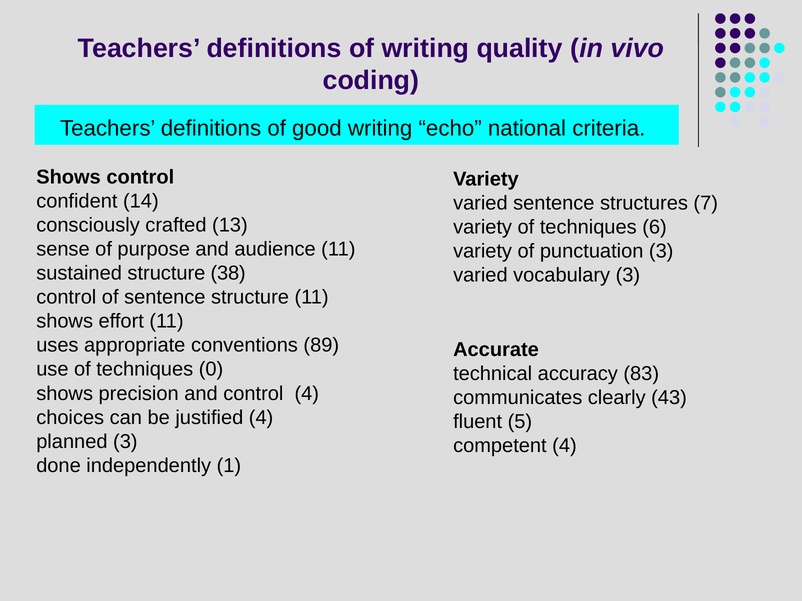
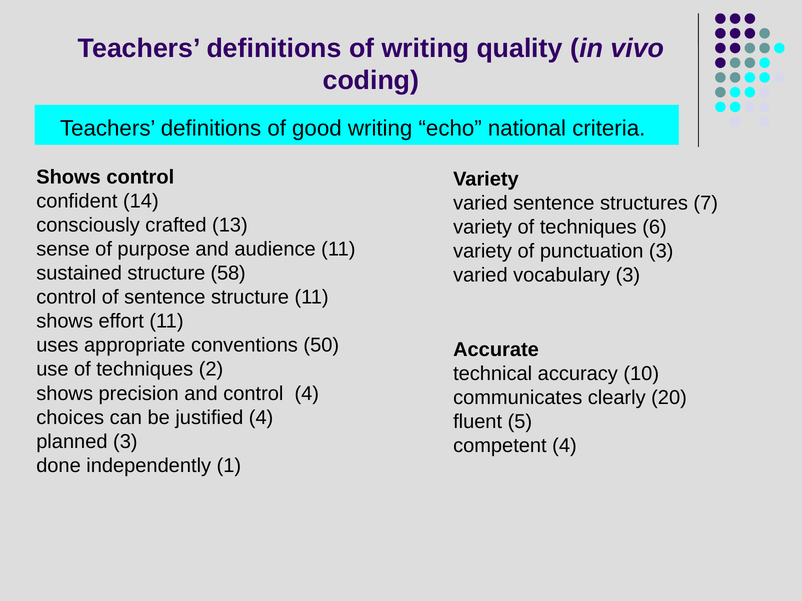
38: 38 -> 58 (228, 273)
89: 89 -> 50 (321, 346)
0: 0 -> 2 (211, 370)
83: 83 -> 10 (641, 374)
43: 43 -> 20 (669, 398)
